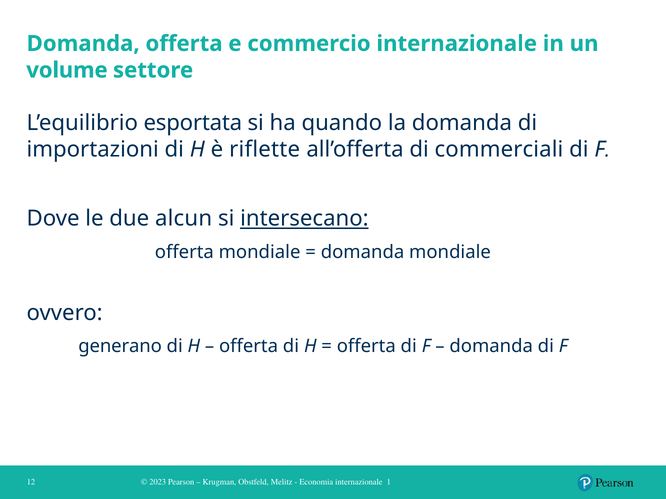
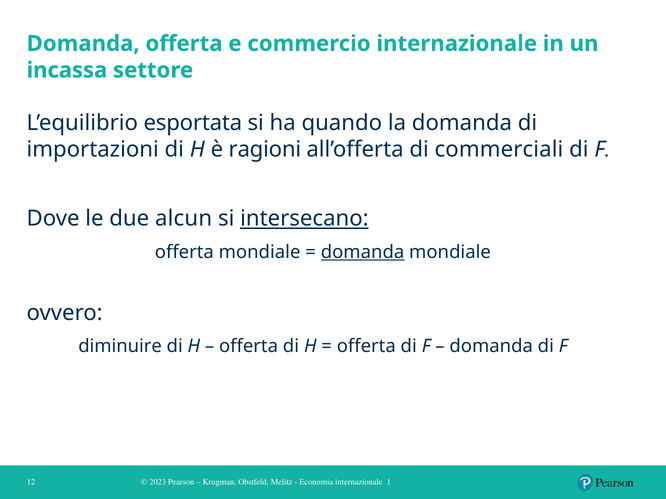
volume: volume -> incassa (67, 70)
riflette: riflette -> ragioni (265, 150)
domanda underline: none -> present (363, 252)
generano: generano -> diminuire (120, 347)
